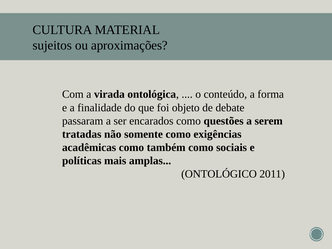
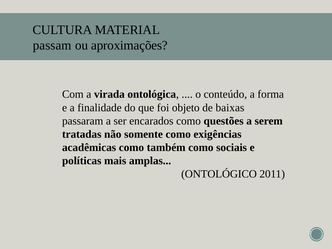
sujeitos: sujeitos -> passam (52, 45)
debate: debate -> baixas (230, 108)
